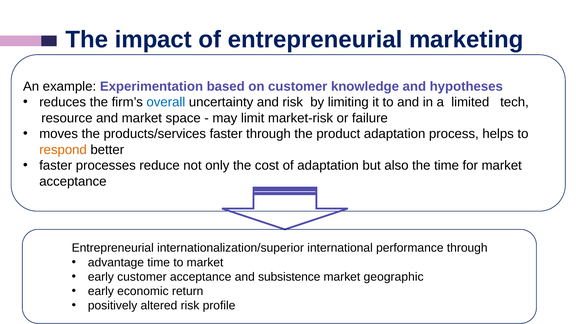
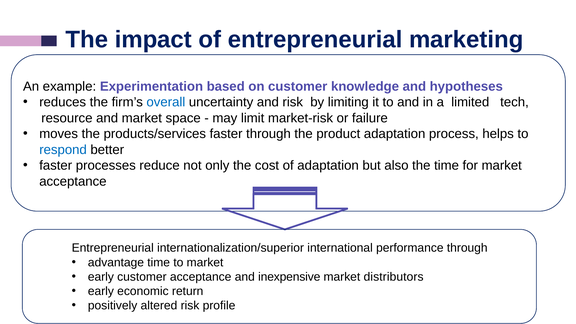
respond colour: orange -> blue (63, 150)
subsistence: subsistence -> inexpensive (289, 277)
geographic: geographic -> distributors (394, 277)
